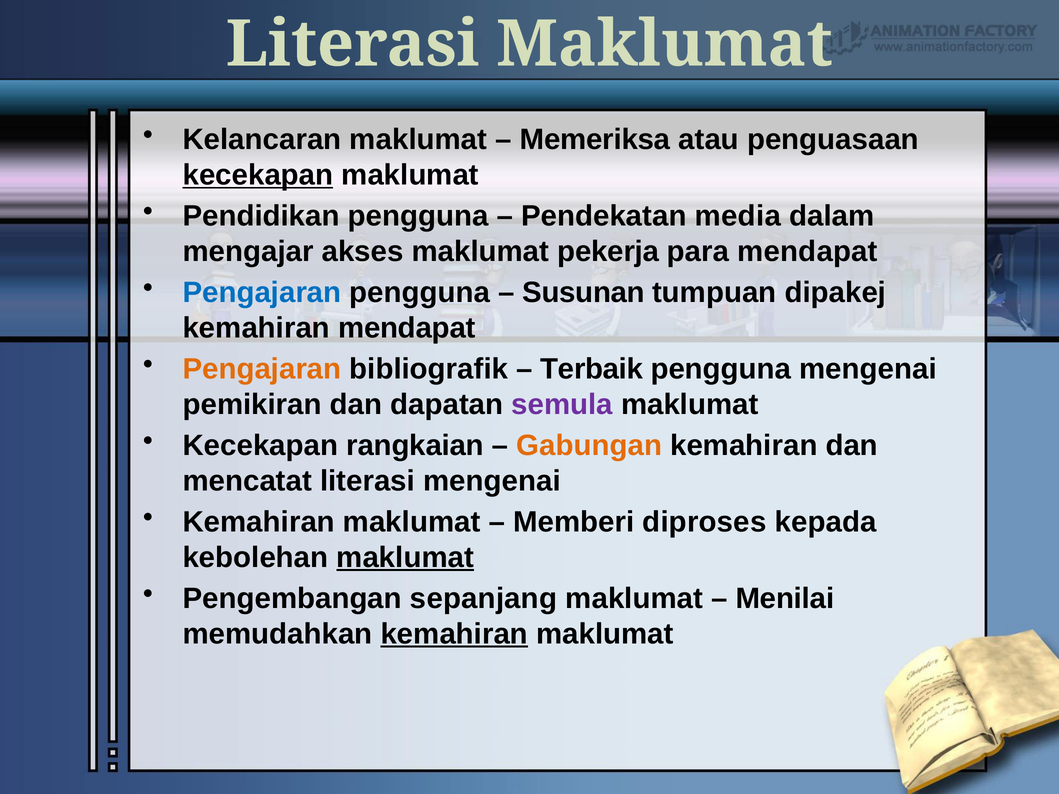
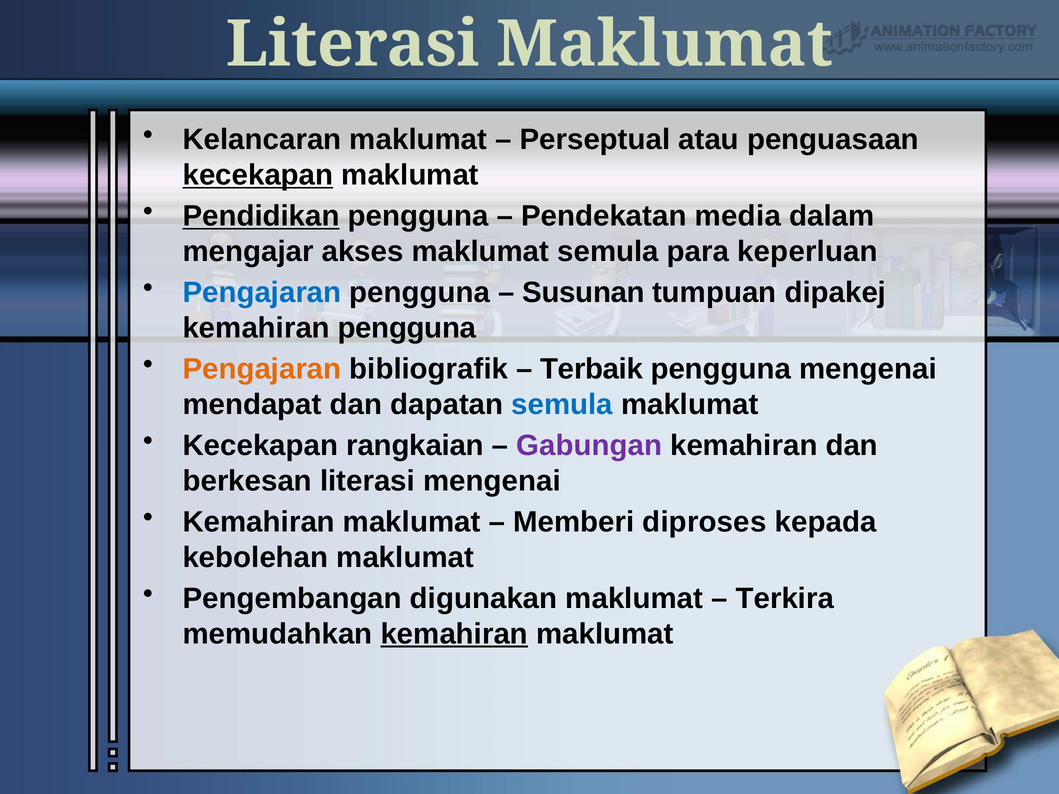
Memeriksa: Memeriksa -> Perseptual (595, 140)
Pendidikan underline: none -> present (261, 216)
maklumat pekerja: pekerja -> semula (608, 252)
para mendapat: mendapat -> keperluan (808, 252)
kemahiran mendapat: mendapat -> pengguna (407, 328)
pemikiran: pemikiran -> mendapat (252, 405)
semula colour: purple -> blue (562, 405)
Gabungan colour: orange -> purple (589, 446)
mencatat: mencatat -> berkesan (247, 481)
maklumat underline: present -> none (405, 558)
sepanjang: sepanjang -> digunakan (484, 599)
Menilai: Menilai -> Terkira (785, 599)
